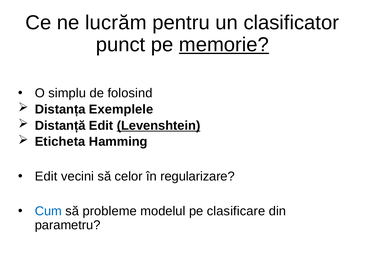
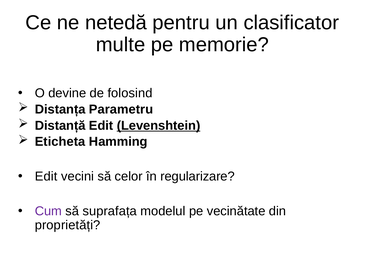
lucrăm: lucrăm -> netedă (116, 23)
punct: punct -> multe (121, 45)
memorie underline: present -> none (224, 45)
simplu: simplu -> devine (67, 93)
Exemplele: Exemplele -> Parametru (121, 109)
Cum colour: blue -> purple (48, 211)
probleme: probleme -> suprafața (110, 211)
clasificare: clasificare -> vecinătate (236, 211)
parametru: parametru -> proprietăți (68, 225)
